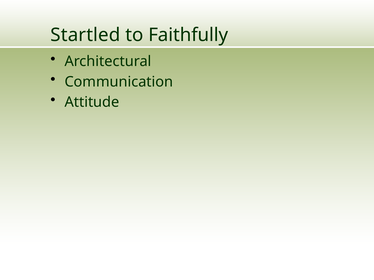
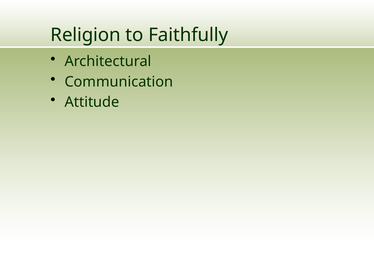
Startled: Startled -> Religion (86, 35)
